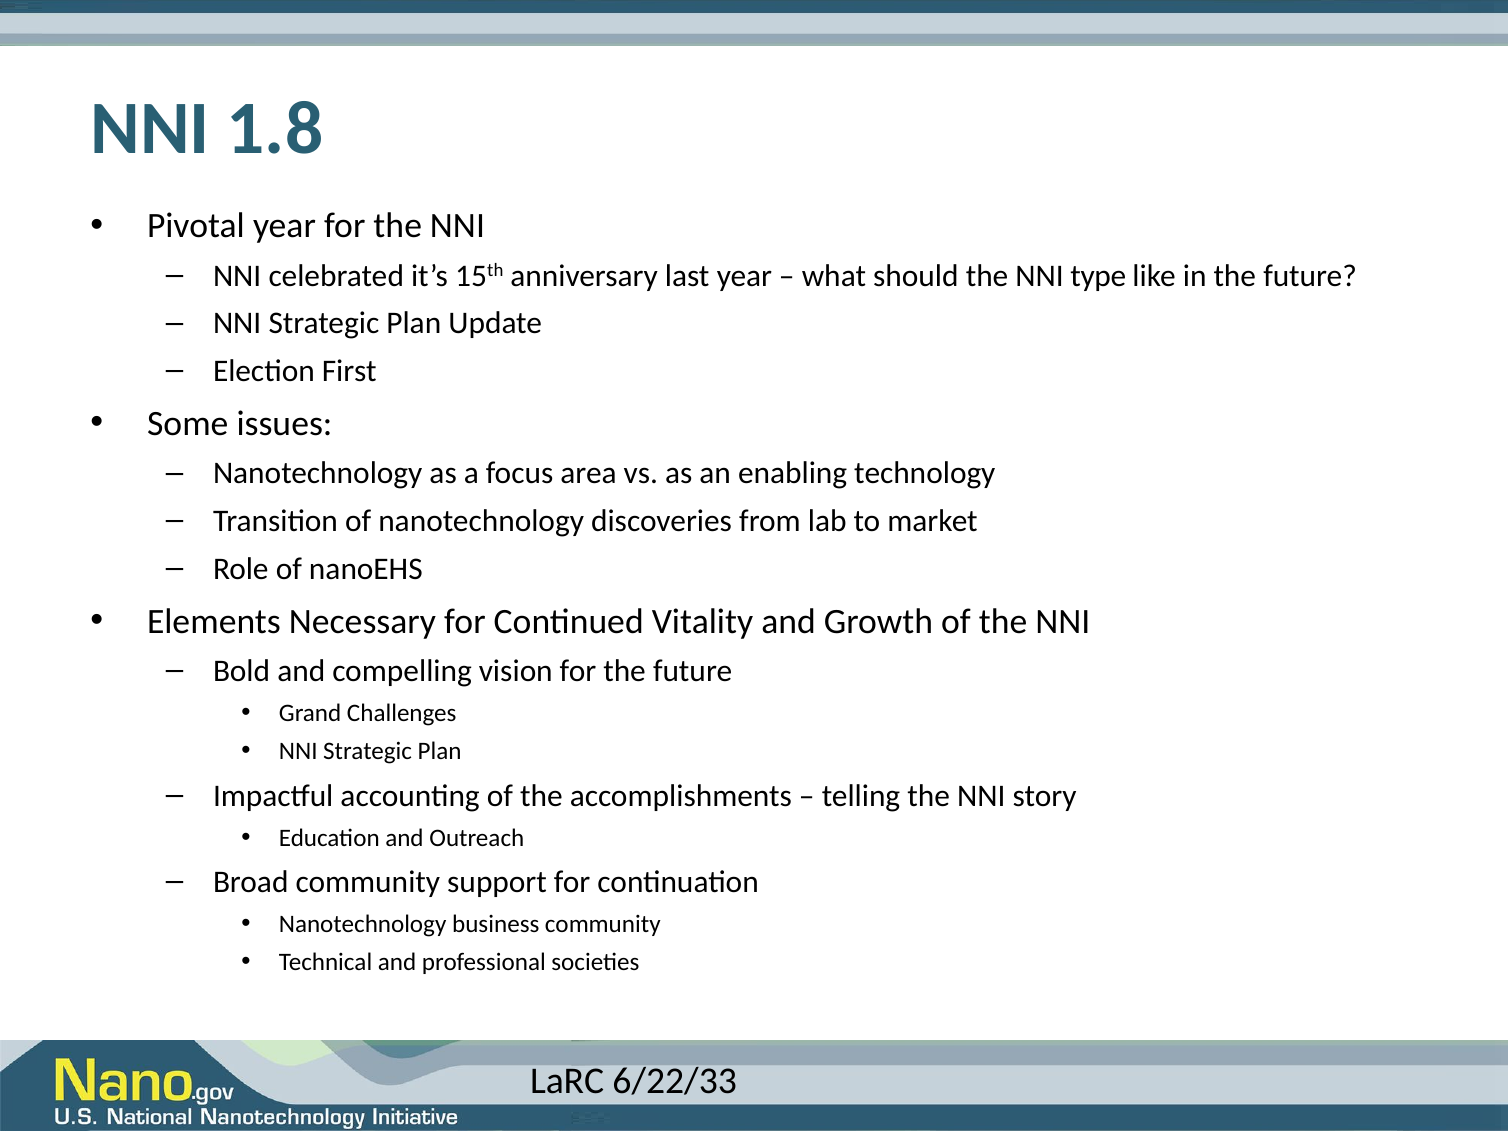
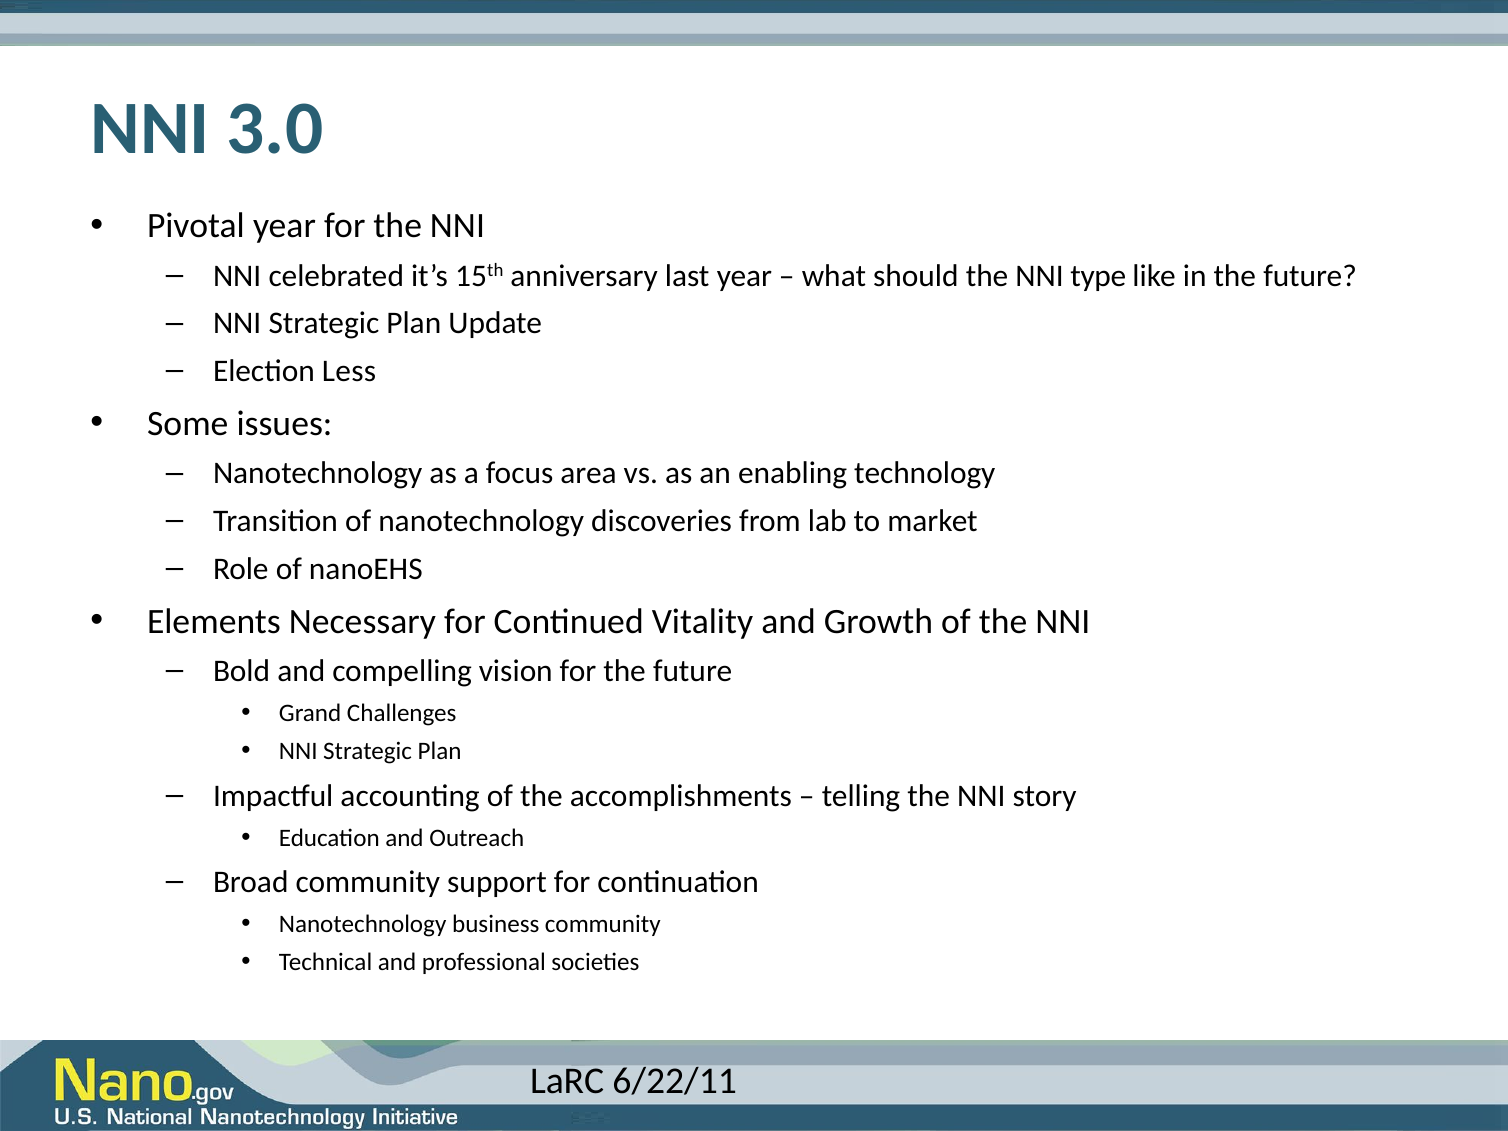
1.8: 1.8 -> 3.0 (275, 128)
First: First -> Less (349, 371)
6/22/33: 6/22/33 -> 6/22/11 (675, 1081)
